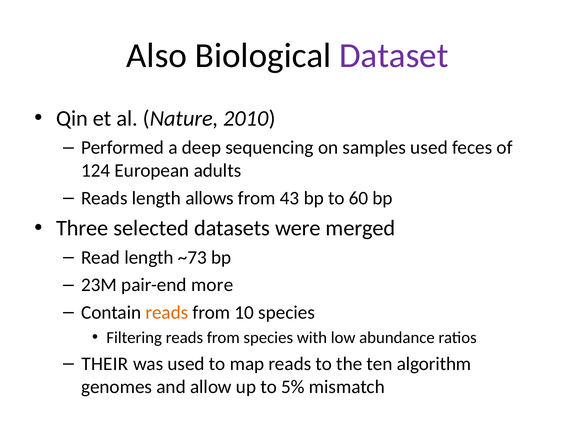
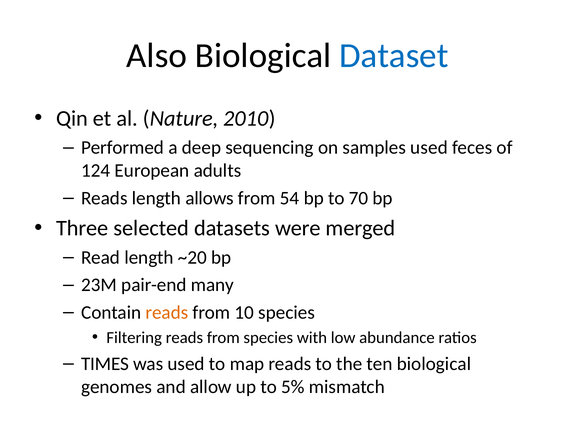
Dataset colour: purple -> blue (394, 56)
43: 43 -> 54 (290, 198)
60: 60 -> 70 (359, 198)
~73: ~73 -> ~20 (192, 258)
more: more -> many (212, 285)
THEIR: THEIR -> TIMES (105, 364)
ten algorithm: algorithm -> biological (434, 364)
